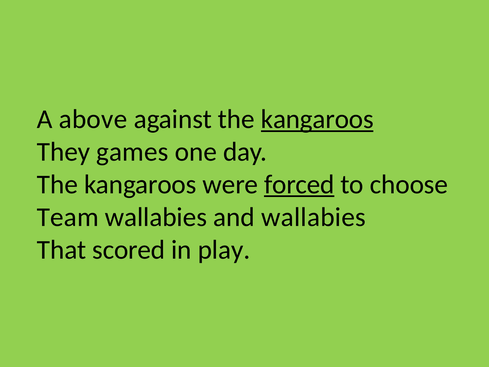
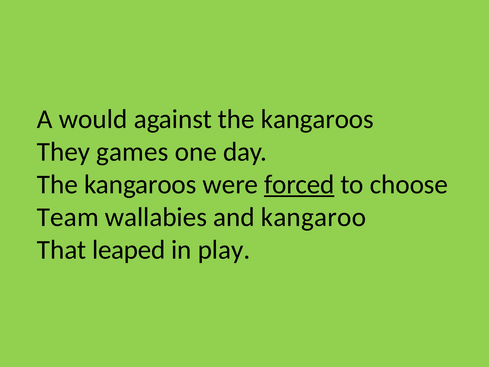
above: above -> would (93, 119)
kangaroos underline: present -> none (317, 119)
and wallabies: wallabies -> kangaroo (313, 217)
scored: scored -> leaped (129, 250)
